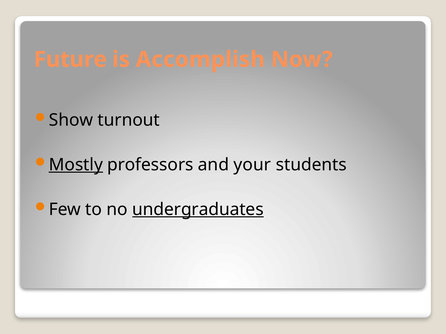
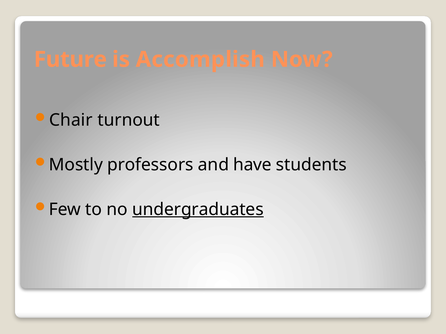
Show: Show -> Chair (71, 120)
Mostly underline: present -> none (76, 165)
your: your -> have (252, 165)
